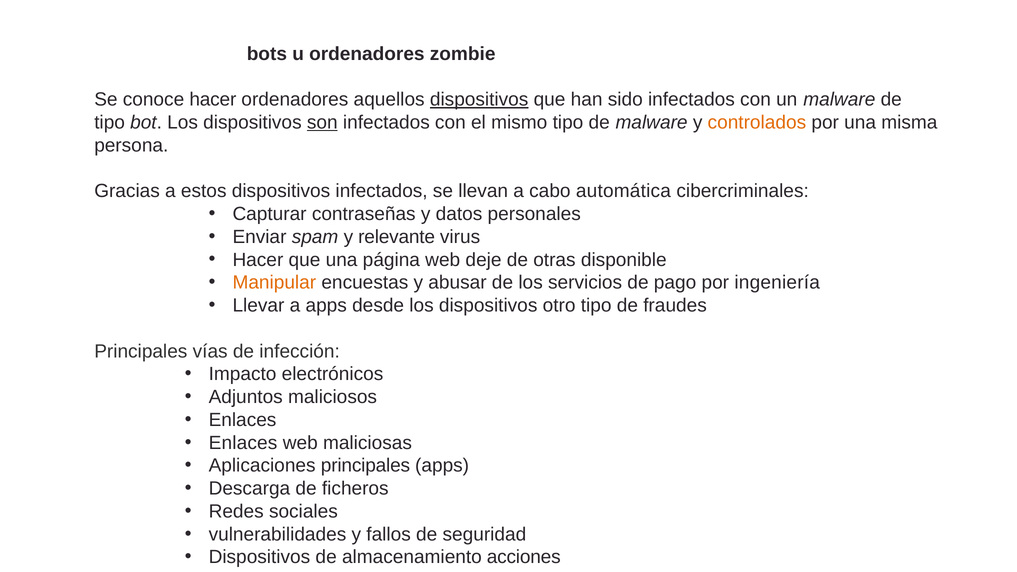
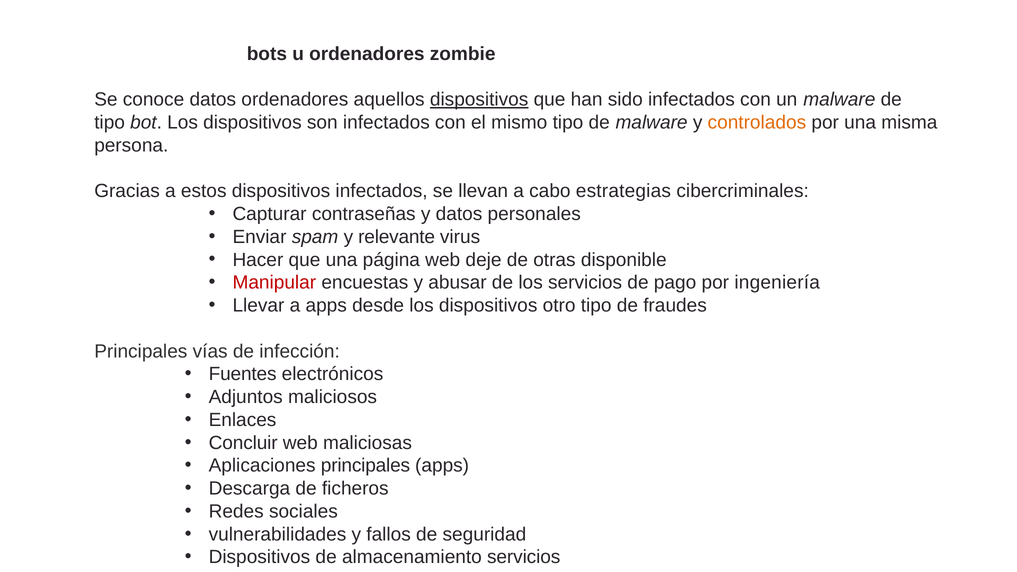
conoce hacer: hacer -> datos (213, 100)
son underline: present -> none (322, 122)
automática: automática -> estrategias (623, 191)
Manipular colour: orange -> red (274, 283)
Impacto: Impacto -> Fuentes (243, 374)
Enlaces: Enlaces -> Concluir (243, 443)
almacenamiento acciones: acciones -> servicios (524, 557)
